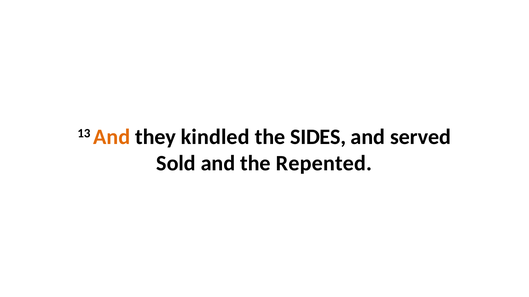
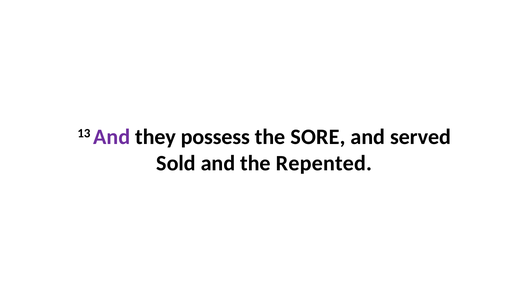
And colour: orange -> purple (112, 137)
kindled: kindled -> possess (215, 137)
SIDES: SIDES -> SORE (318, 137)
